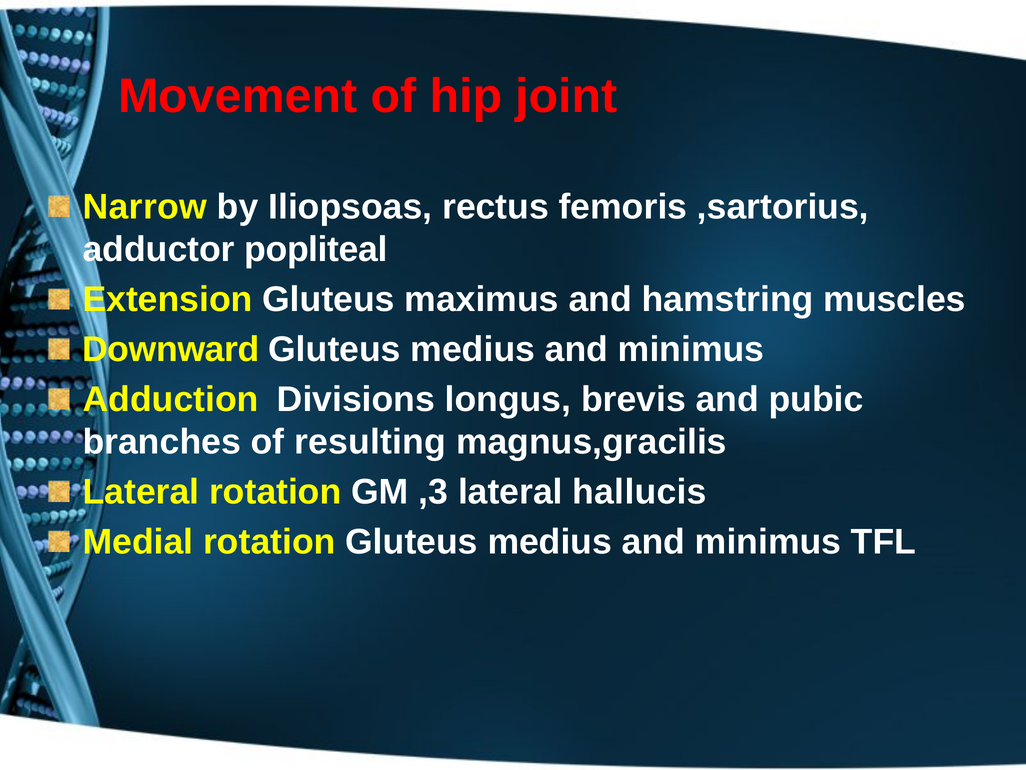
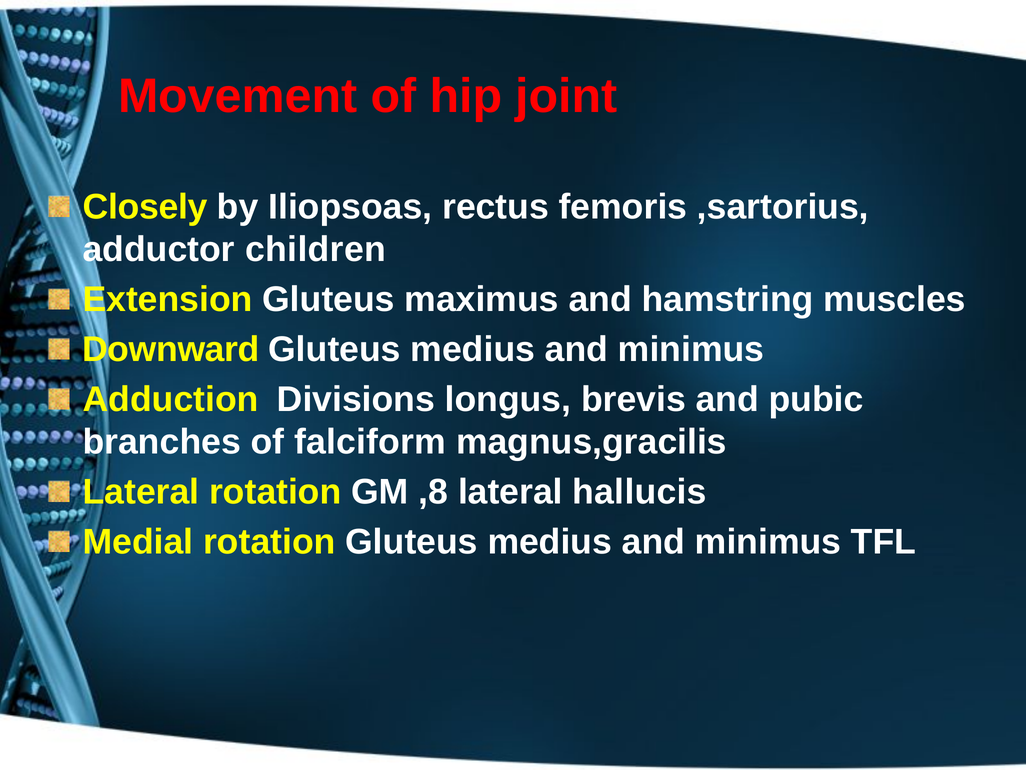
Narrow: Narrow -> Closely (145, 207)
popliteal: popliteal -> children (316, 250)
resulting: resulting -> falciform (370, 442)
,3: ,3 -> ,8 (433, 492)
